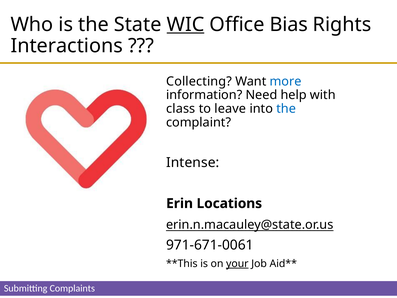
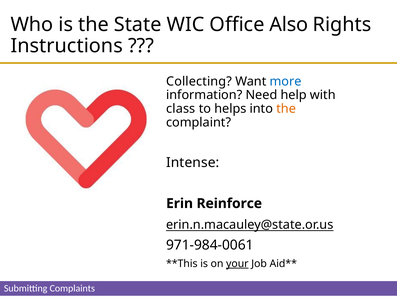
WIC underline: present -> none (186, 24)
Bias: Bias -> Also (289, 24)
Interactions: Interactions -> Instructions (67, 46)
leave: leave -> helps (230, 109)
the colour: blue -> orange (286, 109)
Locations: Locations -> Reinforce (229, 203)
971-671-0061: 971-671-0061 -> 971-984-0061 (210, 245)
